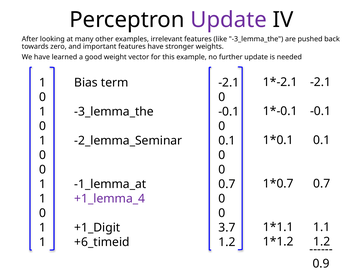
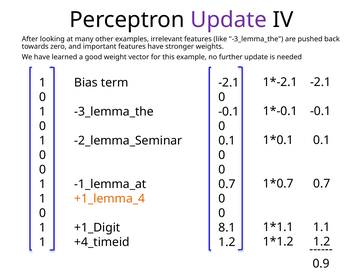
+1_lemma_4 colour: purple -> orange (110, 199)
3.7: 3.7 -> 8.1 (227, 228)
+6_timeid: +6_timeid -> +4_timeid (102, 242)
